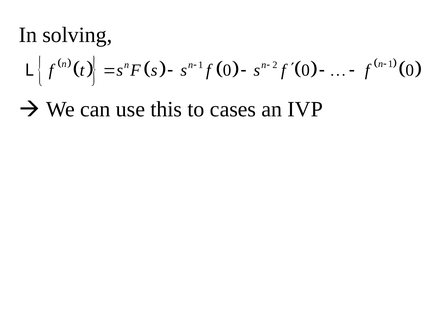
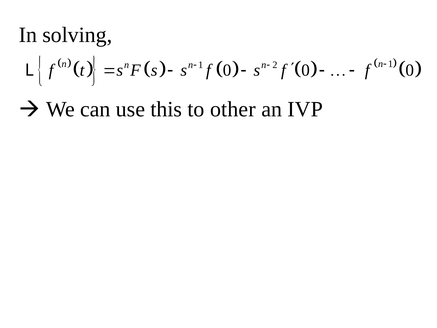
cases: cases -> other (233, 109)
